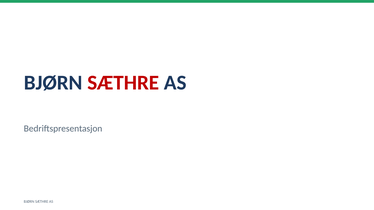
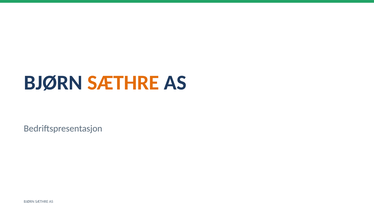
SÆTHRE colour: red -> orange (123, 83)
